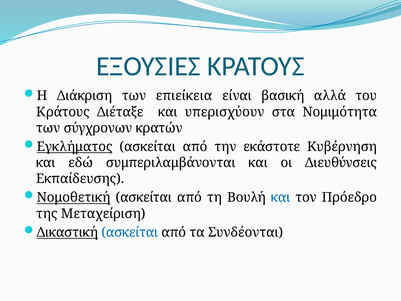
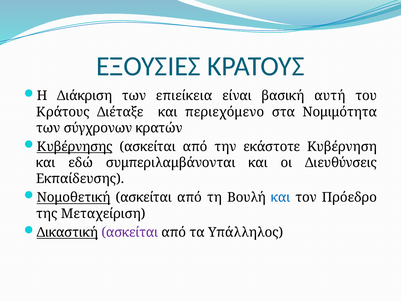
αλλά: αλλά -> αυτή (330, 96)
υπερισχύουν: υπερισχύουν -> περιεχόμενο (225, 112)
Εγκλήματος: Εγκλήματος -> Κυβέρνησης (75, 147)
ασκείται colour: blue -> purple (130, 232)
Συνδέονται: Συνδέονται -> Υπάλληλος (246, 232)
